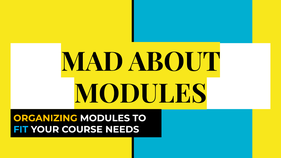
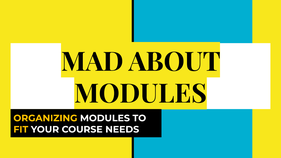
FIT colour: light blue -> yellow (21, 129)
